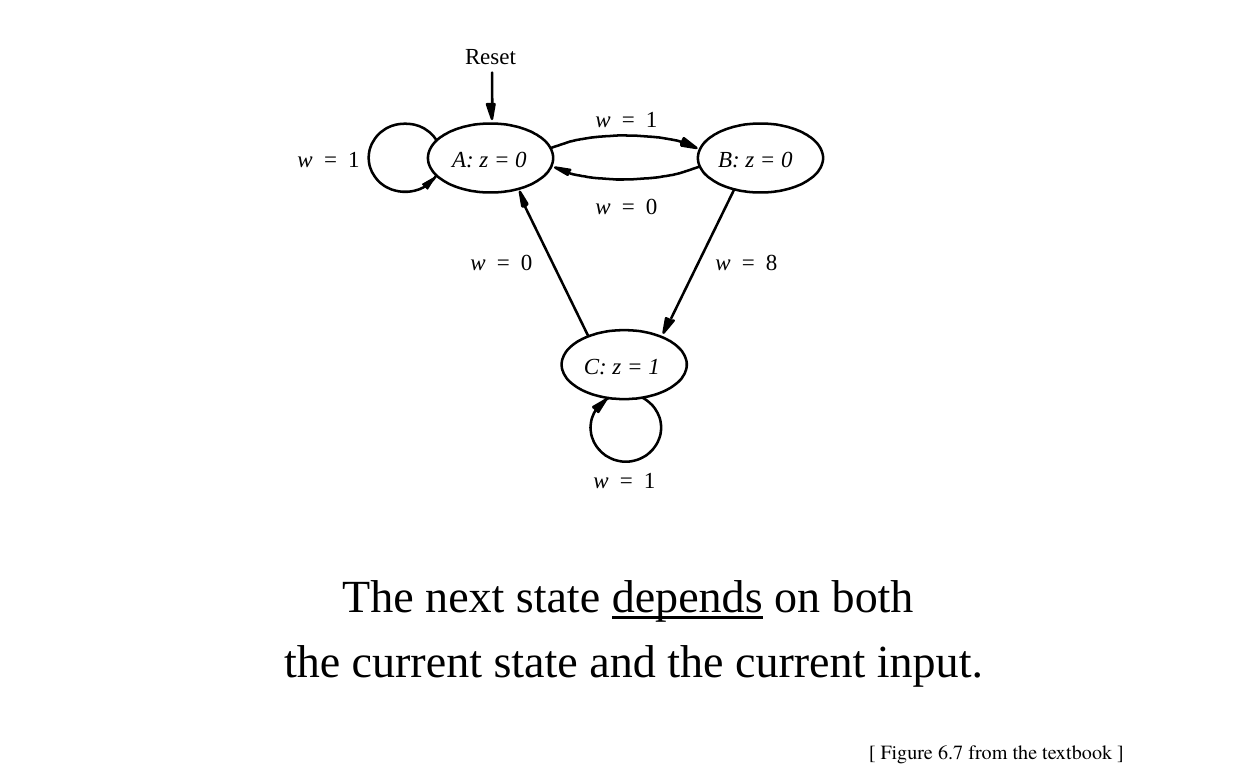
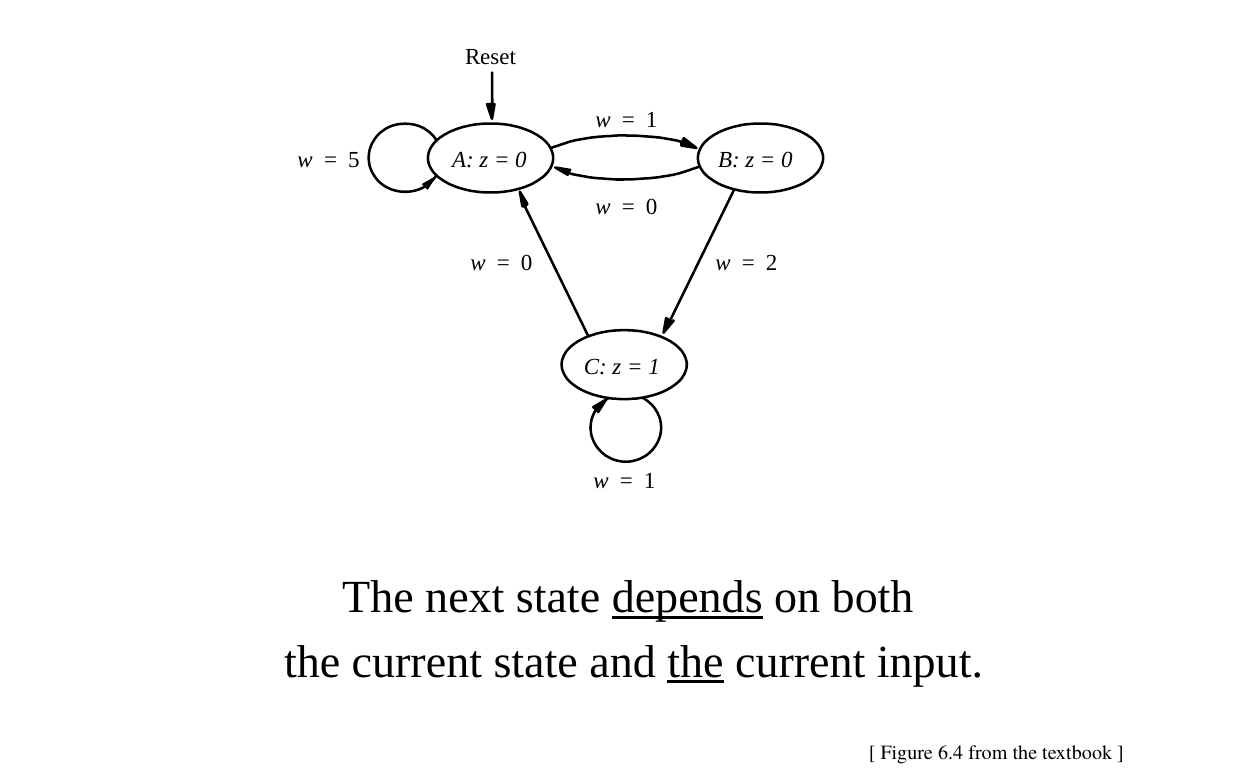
1: 1 -> 5 (354, 160)
8: 8 -> 2 (772, 263)
the underline: none -> present (696, 662)
6.7: 6.7 -> 6.4 (951, 752)
